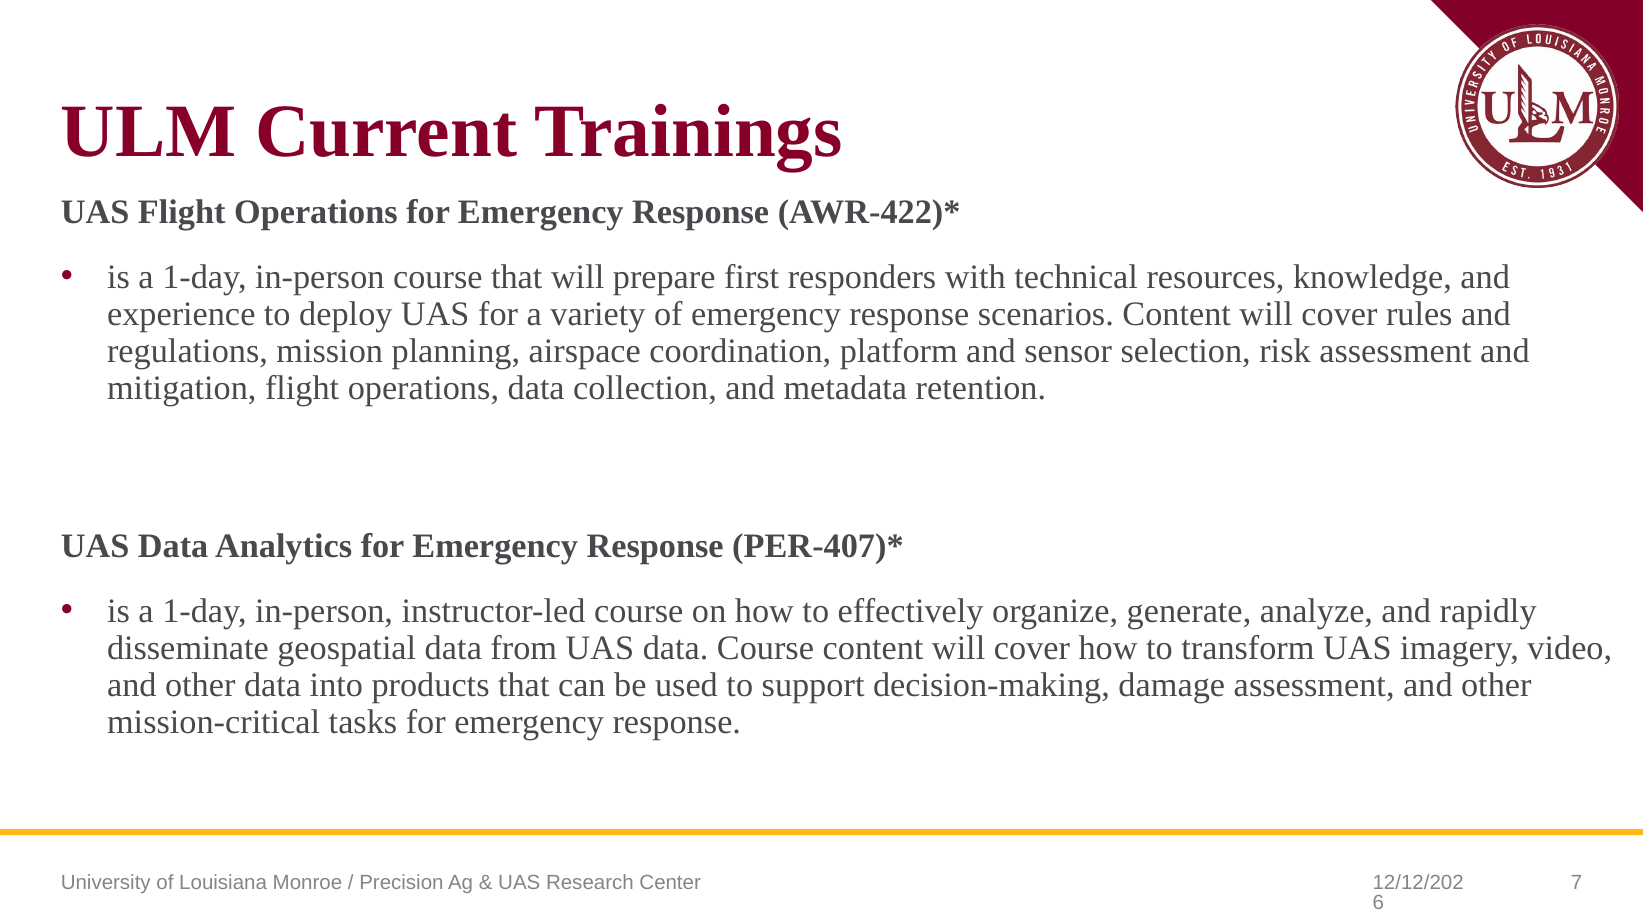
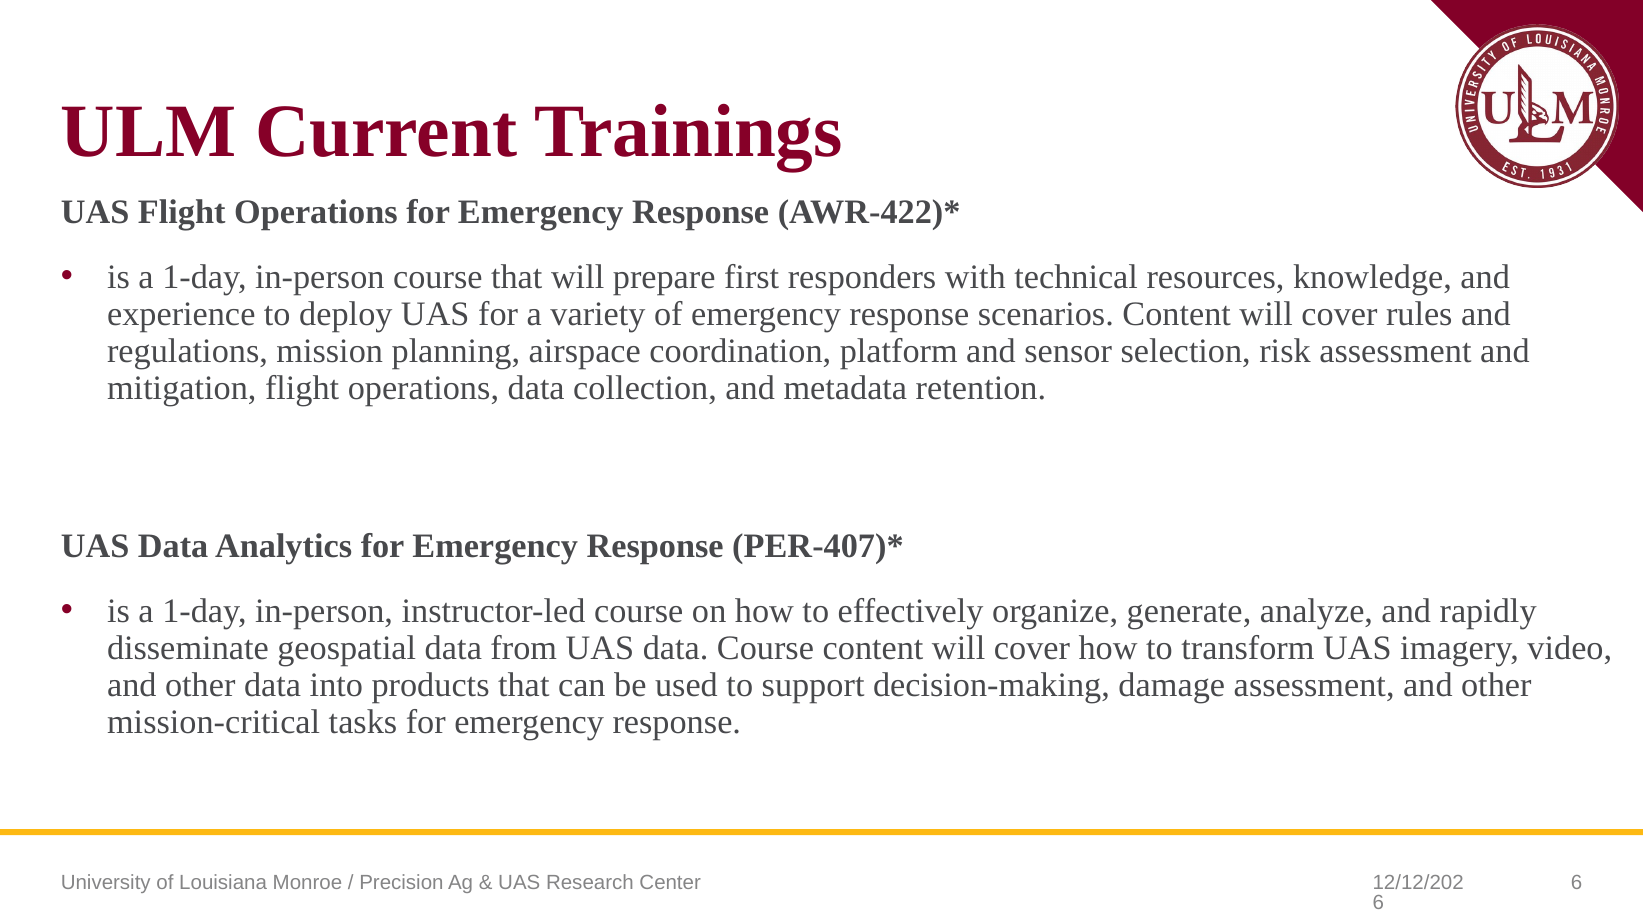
Center 7: 7 -> 6 (1576, 883)
